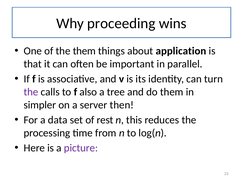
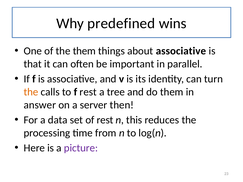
proceeding: proceeding -> predefined (121, 24)
about application: application -> associative (181, 51)
the colour: purple -> orange (31, 92)
f also: also -> rest (88, 92)
simpler: simpler -> answer (40, 105)
